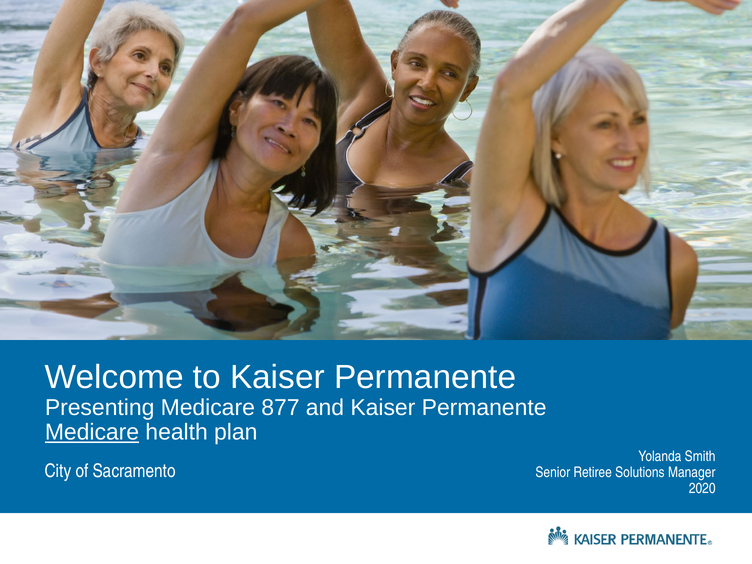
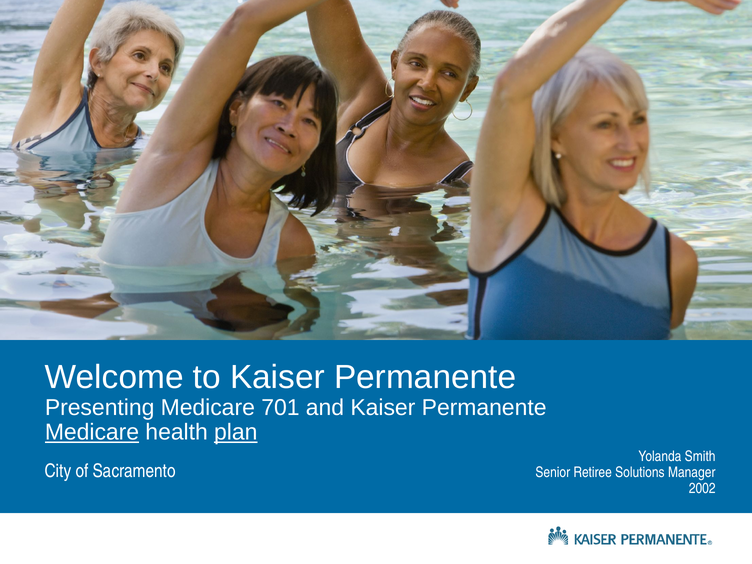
877: 877 -> 701 (280, 408)
plan underline: none -> present (236, 432)
2020: 2020 -> 2002 (702, 488)
